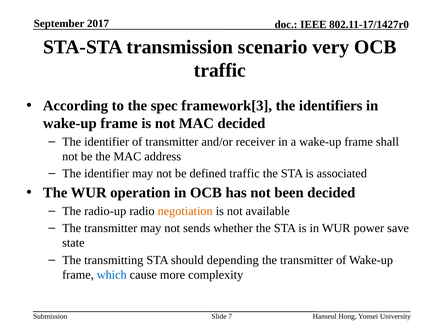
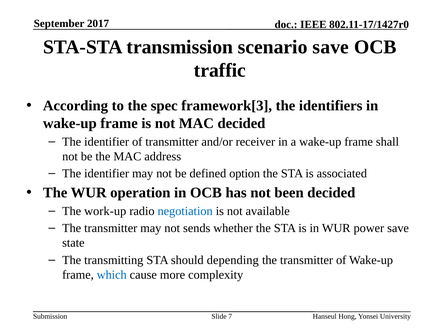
scenario very: very -> save (331, 47)
defined traffic: traffic -> option (245, 173)
radio-up: radio-up -> work-up (105, 211)
negotiation colour: orange -> blue (185, 211)
